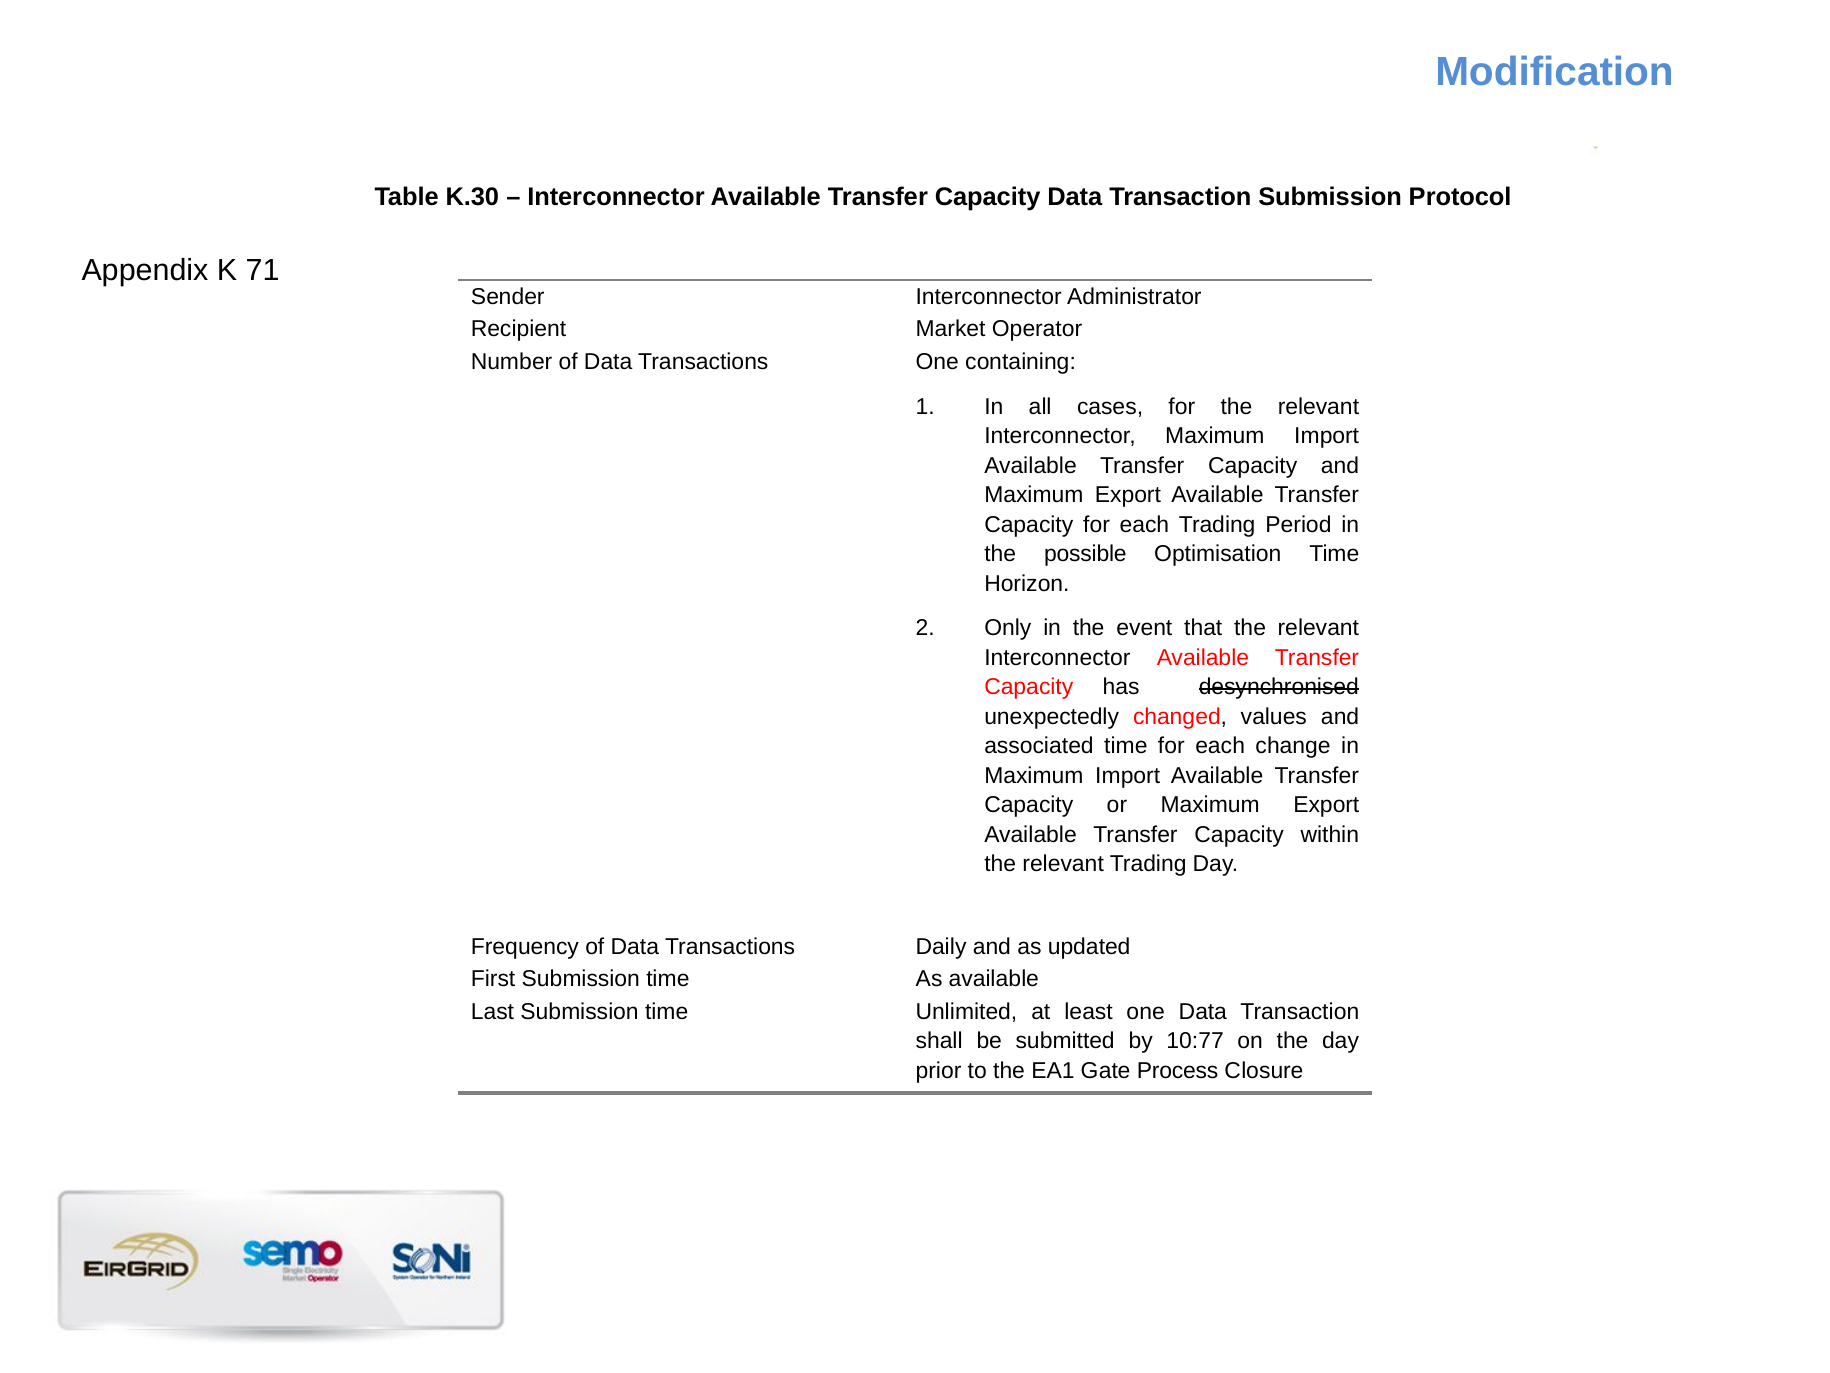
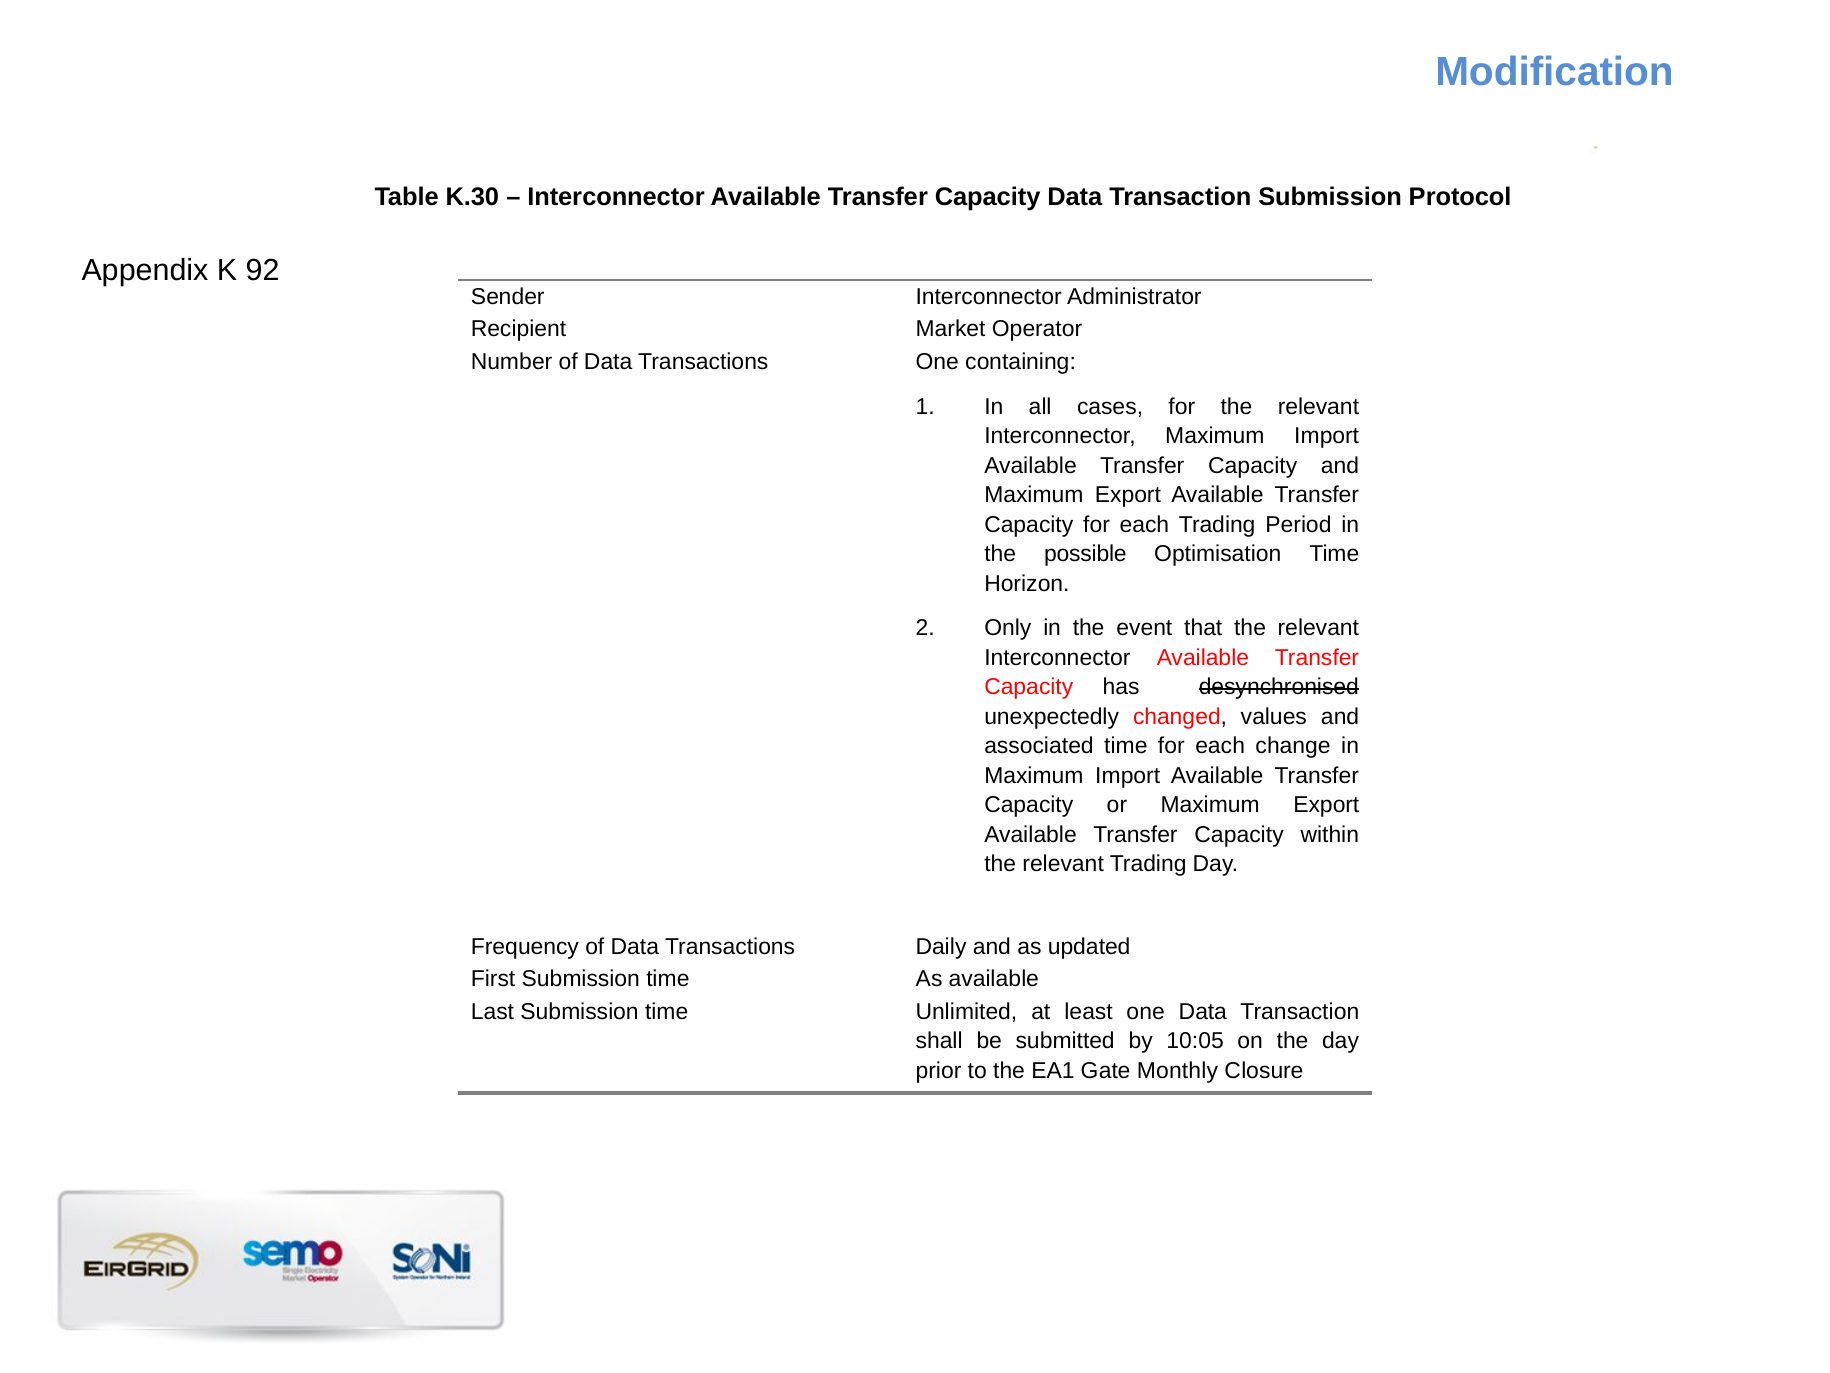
71: 71 -> 92 (263, 270)
10:77: 10:77 -> 10:05 (1195, 1041)
Process: Process -> Monthly (1177, 1070)
